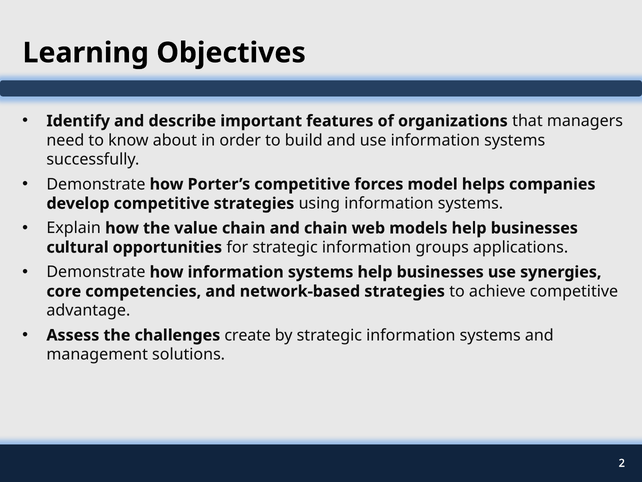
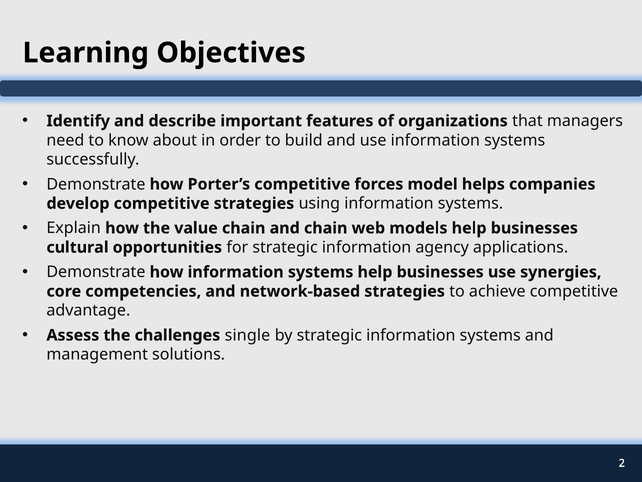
groups: groups -> agency (442, 247)
create: create -> single (247, 335)
